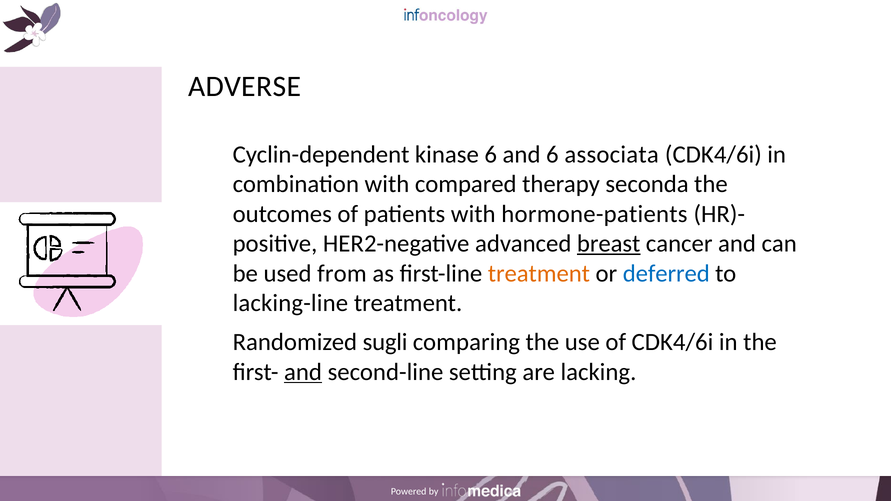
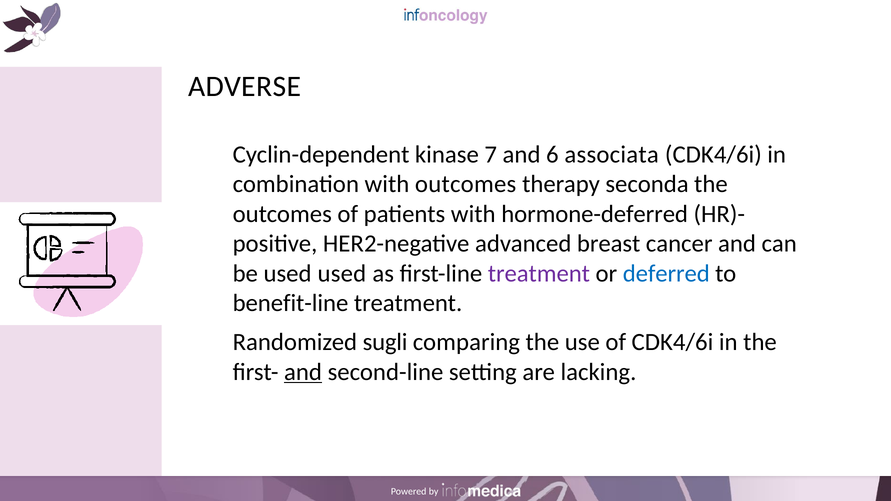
kinase 6: 6 -> 7 (491, 154)
with compared: compared -> outcomes (466, 184)
hormone-patients: hormone-patients -> hormone-deferred (595, 214)
breast underline: present -> none (609, 244)
used from: from -> used (342, 273)
treatment colour: orange -> purple (539, 273)
lacking-line: lacking-line -> benefit-line (290, 303)
